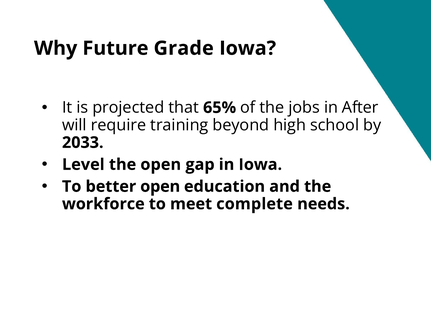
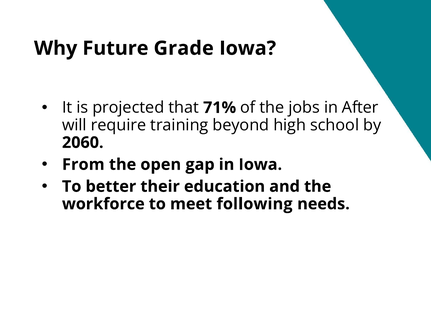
65%: 65% -> 71% (220, 108)
2033: 2033 -> 2060 (83, 143)
Level: Level -> From (83, 165)
better open: open -> their (160, 187)
complete: complete -> following (255, 204)
